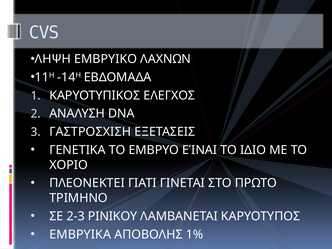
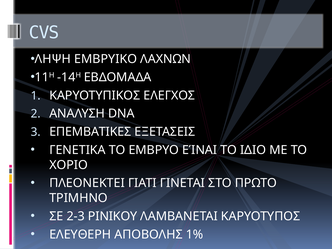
ΓΑΣΤΡΟΣΧΙΣΗ: ΓΑΣΤΡΟΣΧΙΣΗ -> ΕΠΕΜΒΑΤΙΚΕΣ (90, 132)
ΕΜΒΡΥΙΚΑ: ΕΜΒΡΥΙΚΑ -> ΕΛΕΥΘΕΡΗ (80, 234)
